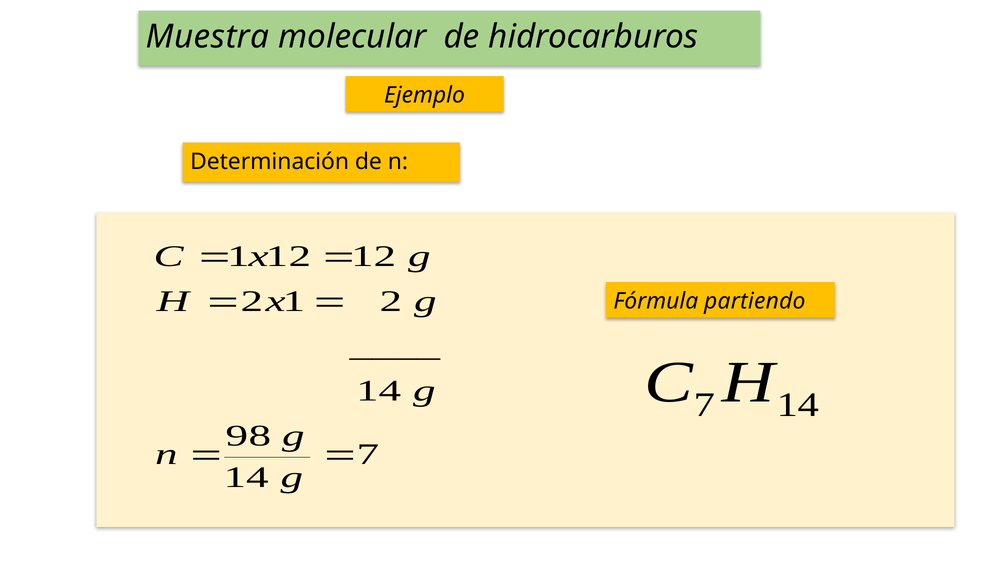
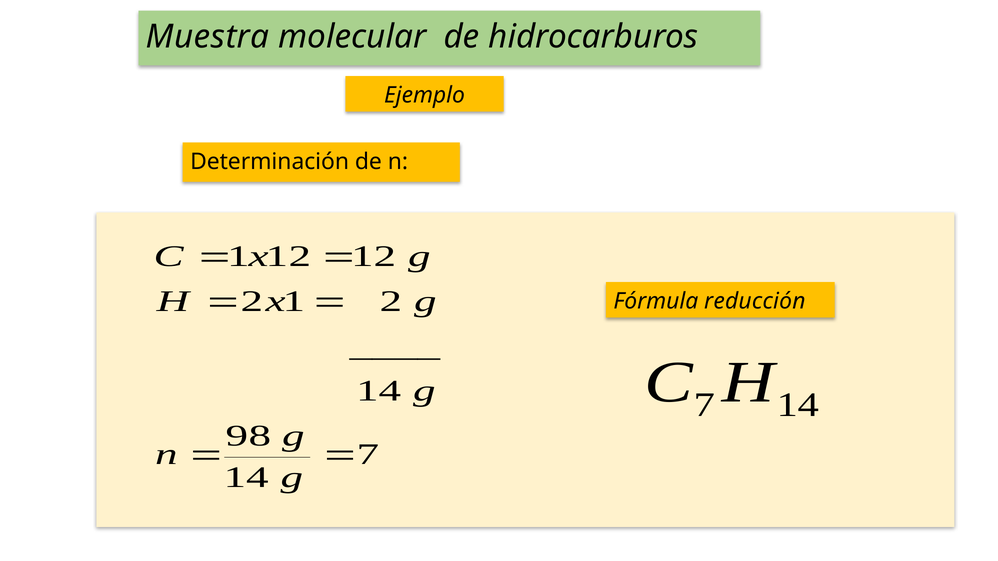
partiendo: partiendo -> reducción (755, 301)
